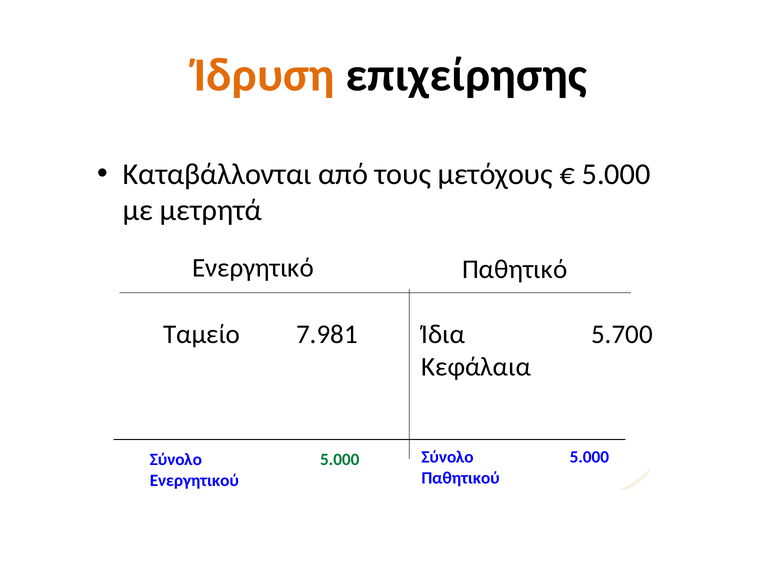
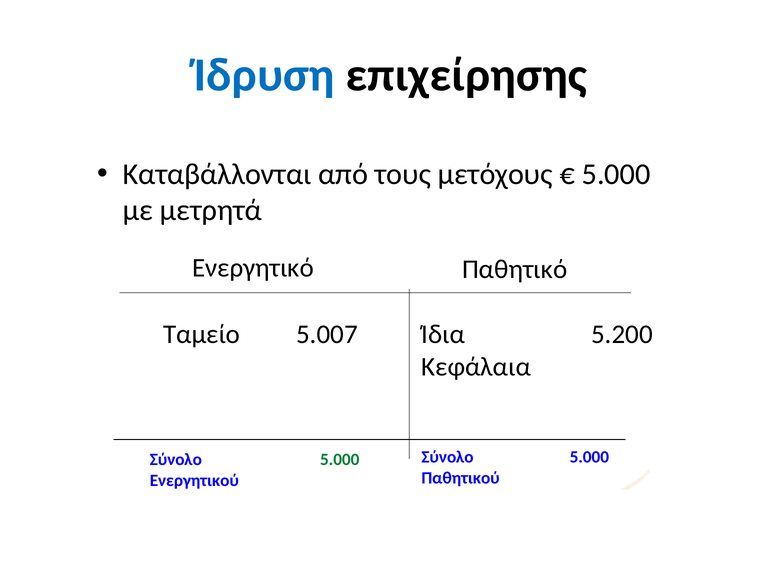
Ίδρυση colour: orange -> blue (264, 75)
7.981: 7.981 -> 5.007 (327, 335)
5.700: 5.700 -> 5.200 (622, 335)
